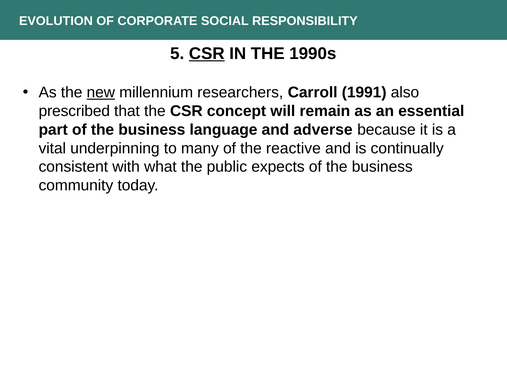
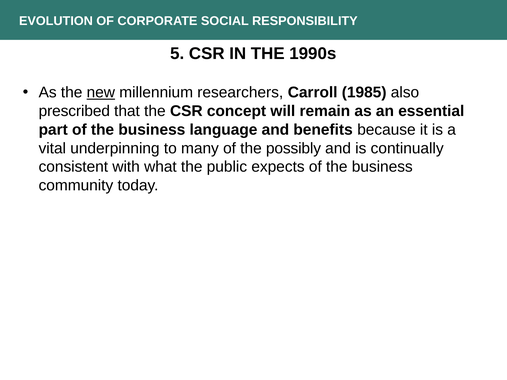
CSR underline: present -> none (207, 54)
1991: 1991 -> 1985 (364, 93)
adverse: adverse -> benefits (323, 130)
reactive: reactive -> possibly (293, 148)
